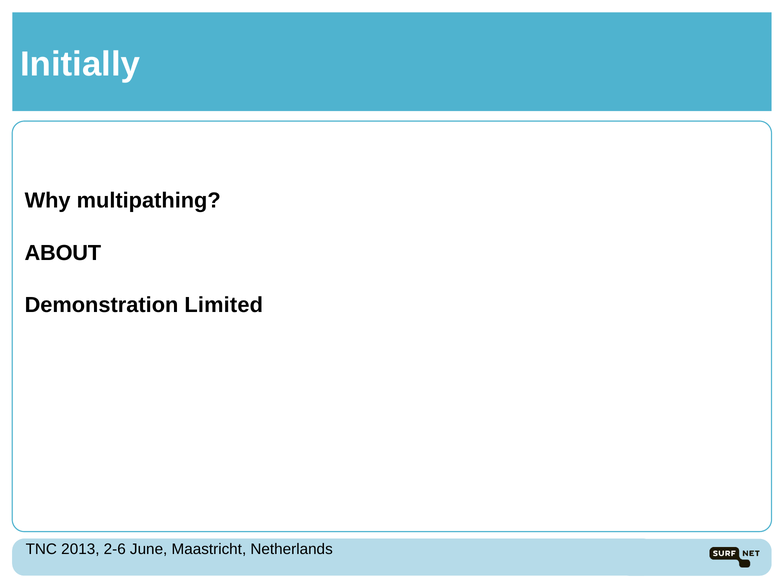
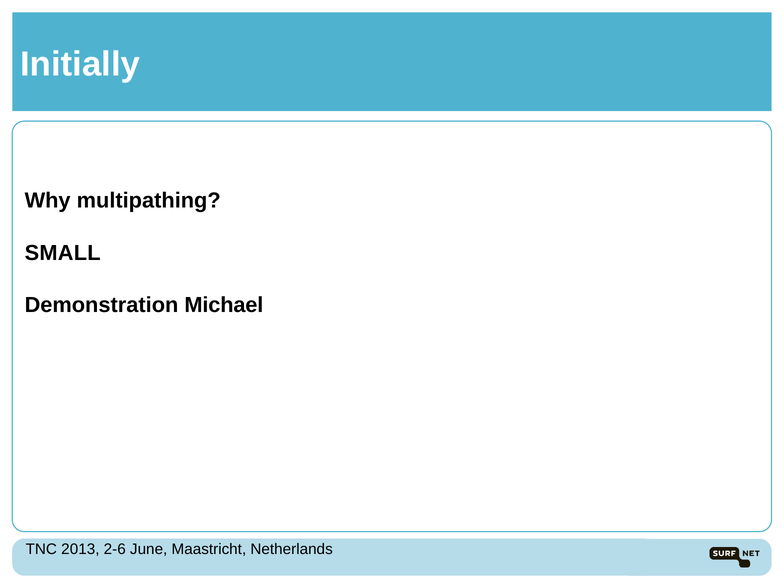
ABOUT: ABOUT -> SMALL (63, 253)
Limited: Limited -> Michael (224, 305)
